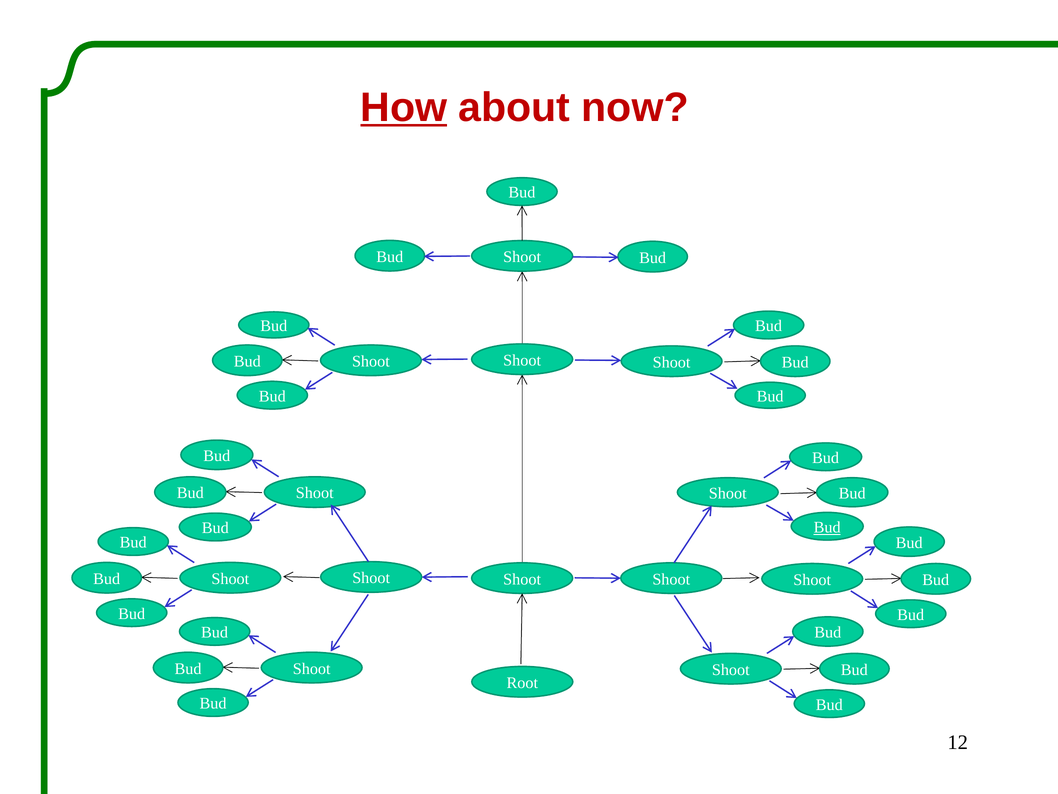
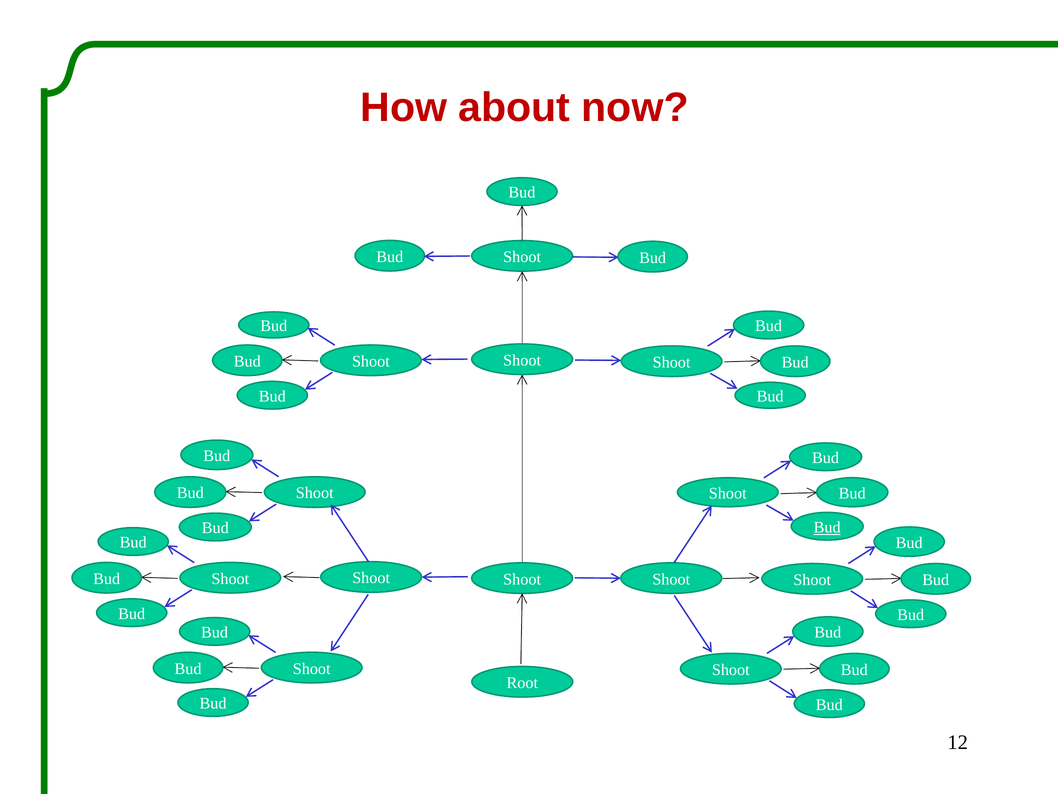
How underline: present -> none (404, 108)
